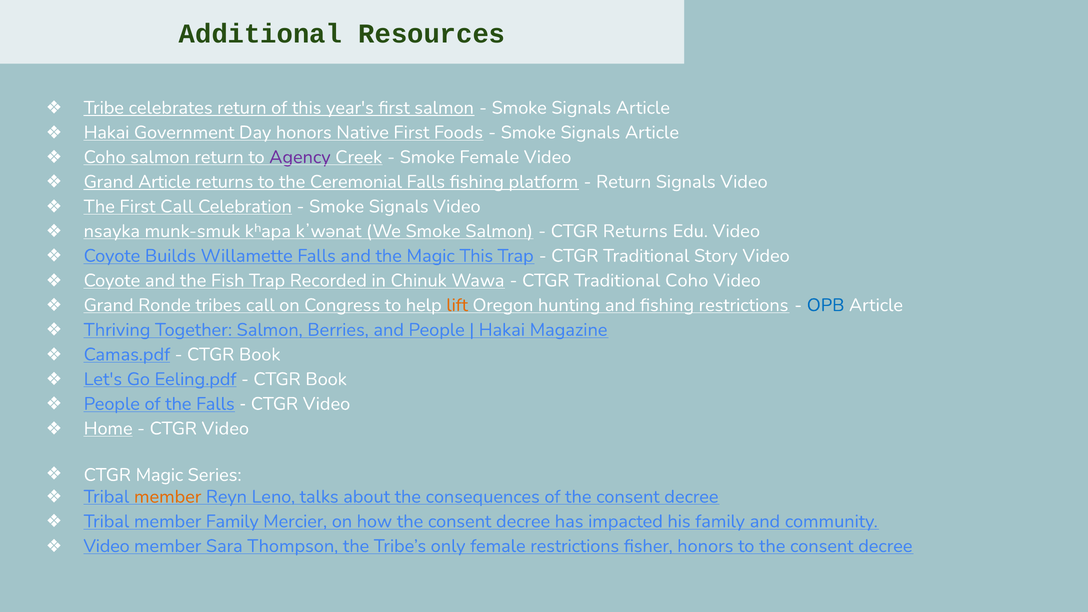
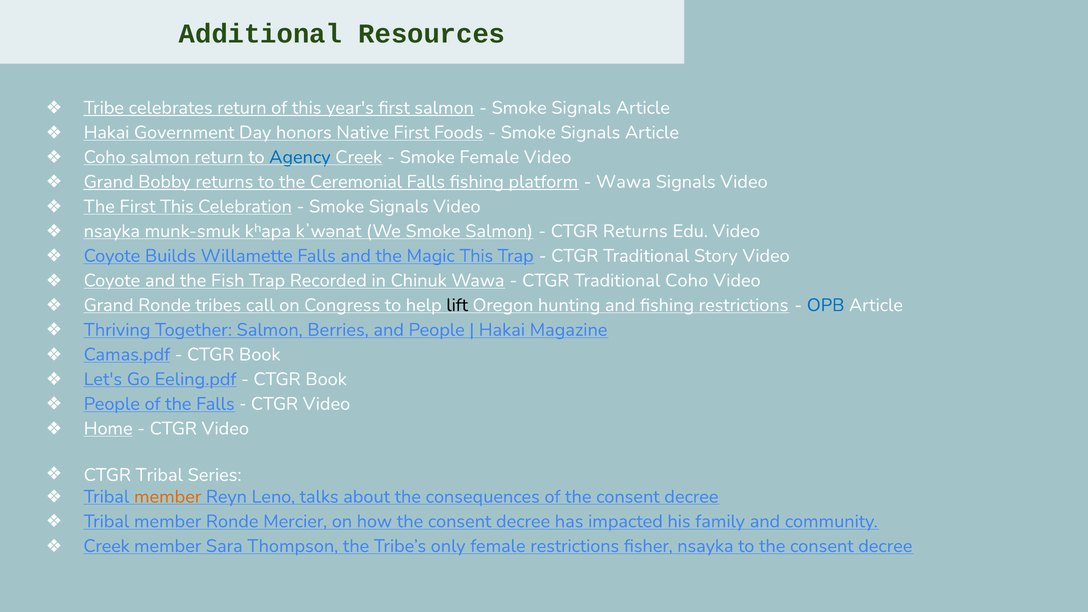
Agency colour: purple -> blue (300, 157)
Grand Article: Article -> Bobby (164, 182)
Return: Return -> Wawa (624, 182)
First Call: Call -> This (177, 206)
lift colour: orange -> black (457, 305)
CTGR Magic: Magic -> Tribal (159, 475)
member Family: Family -> Ronde (232, 521)
Video: Video -> Creek (107, 546)
fisher honors: honors -> nsayka (705, 546)
